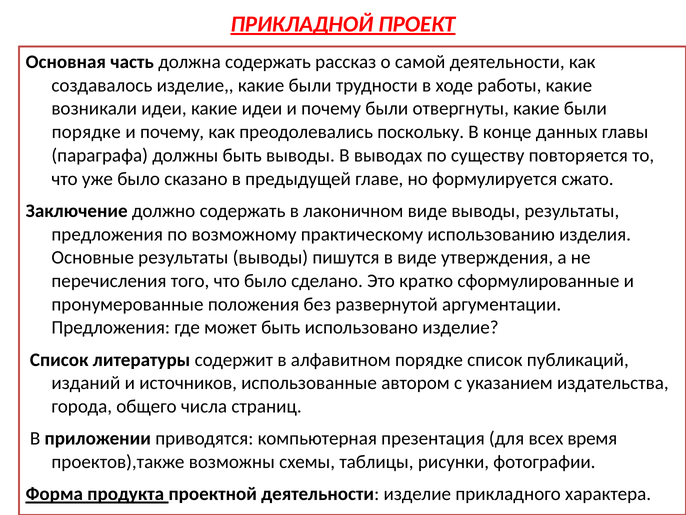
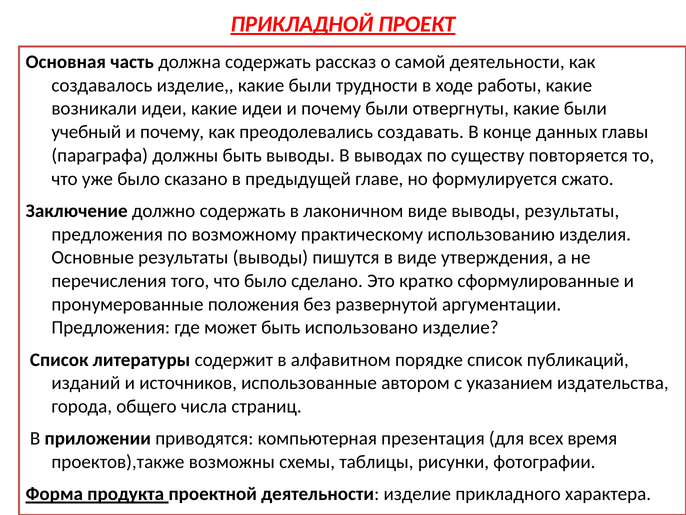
порядке: порядке -> учебный (86, 132)
поскольку: поскольку -> создавать (421, 132)
